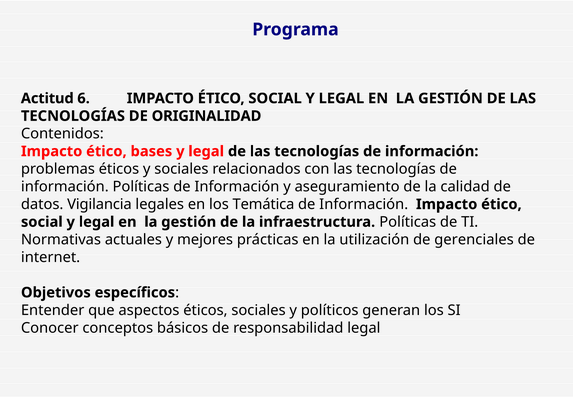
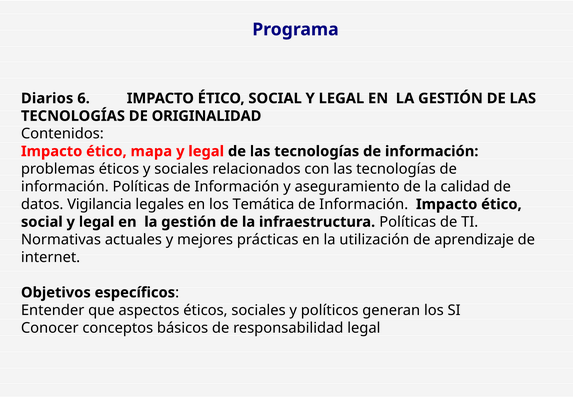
Actitud: Actitud -> Diarios (47, 98)
bases: bases -> mapa (151, 151)
gerenciales: gerenciales -> aprendizaje (474, 239)
